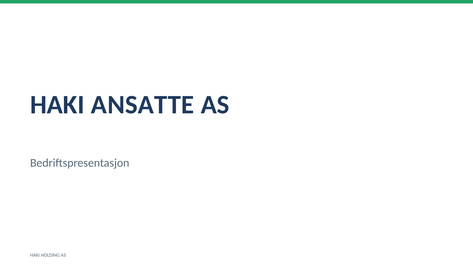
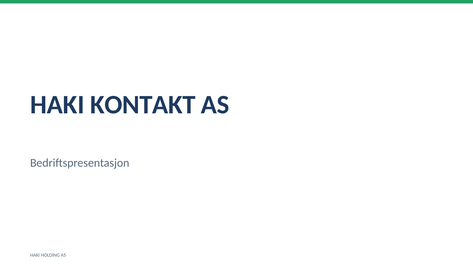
ANSATTE: ANSATTE -> KONTAKT (143, 105)
